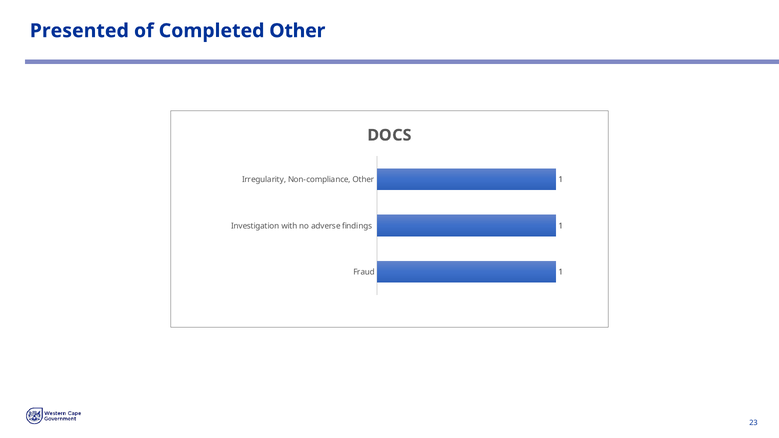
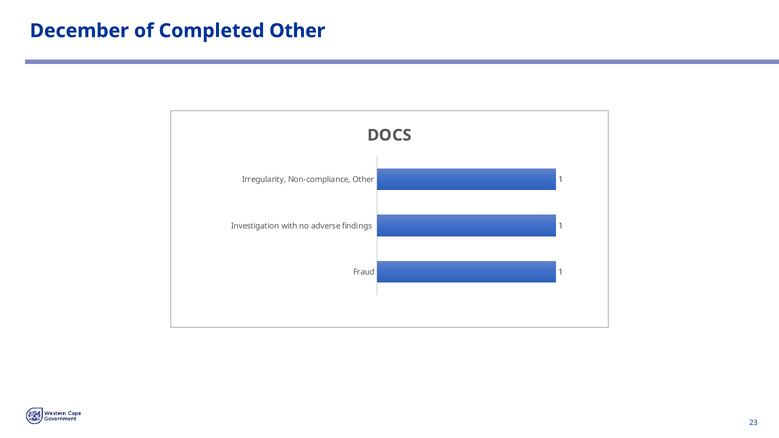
Presented: Presented -> December (79, 31)
